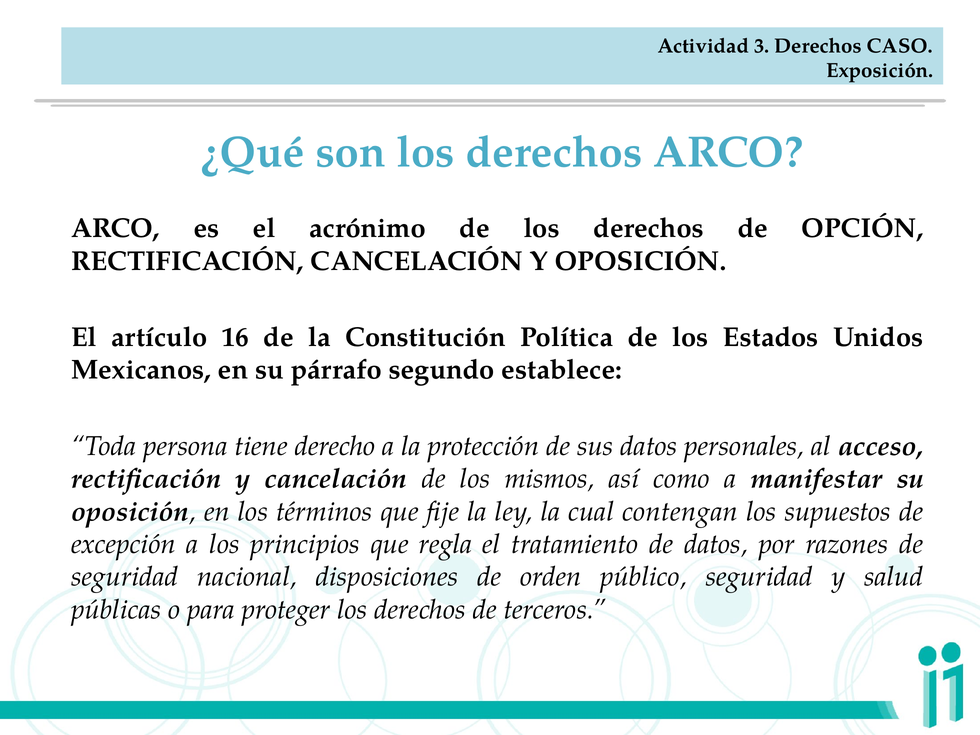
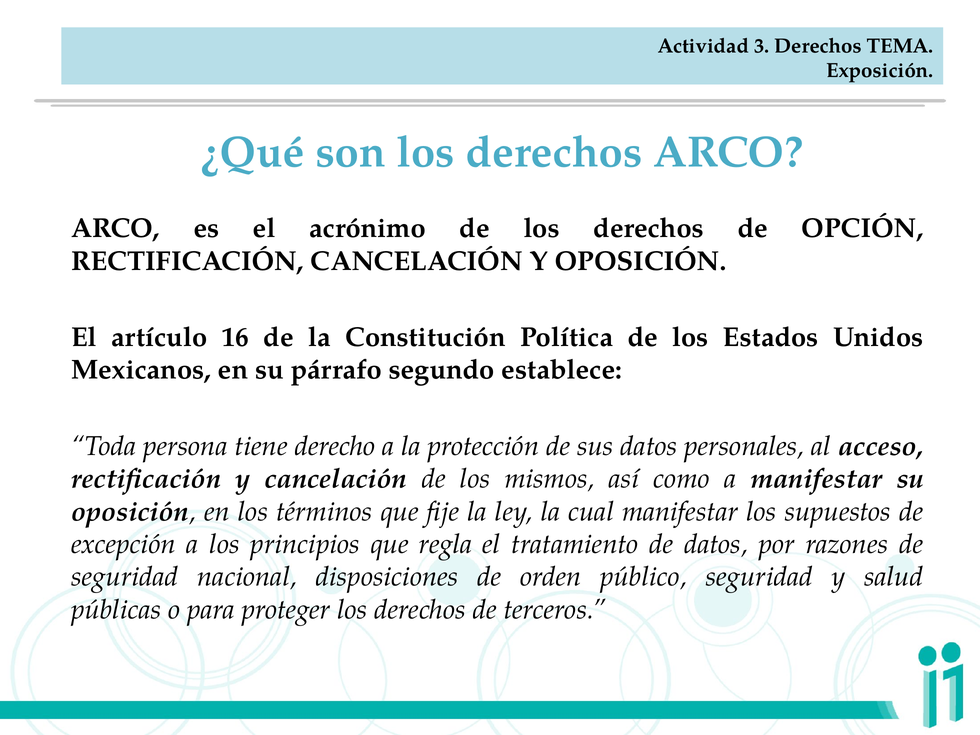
CASO: CASO -> TEMA (900, 46)
cual contengan: contengan -> manifestar (680, 512)
